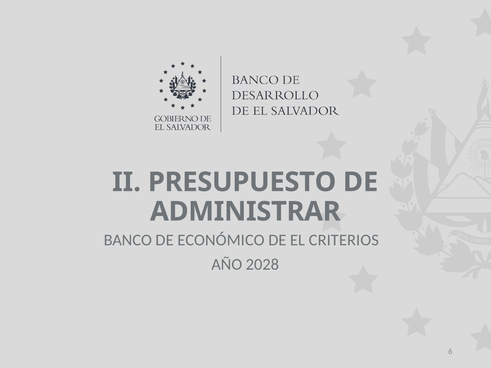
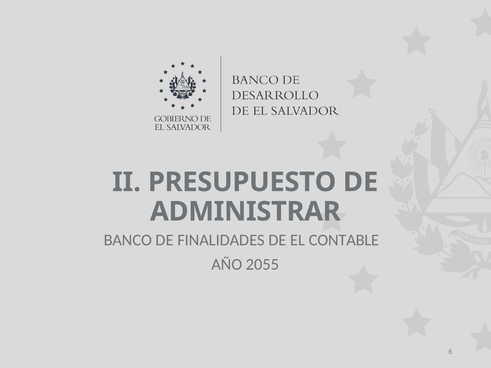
ECONÓMICO: ECONÓMICO -> FINALIDADES (221, 240)
CRITERIOS: CRITERIOS -> CONTABLE (344, 240)
2028: 2028 -> 2055 (262, 265)
